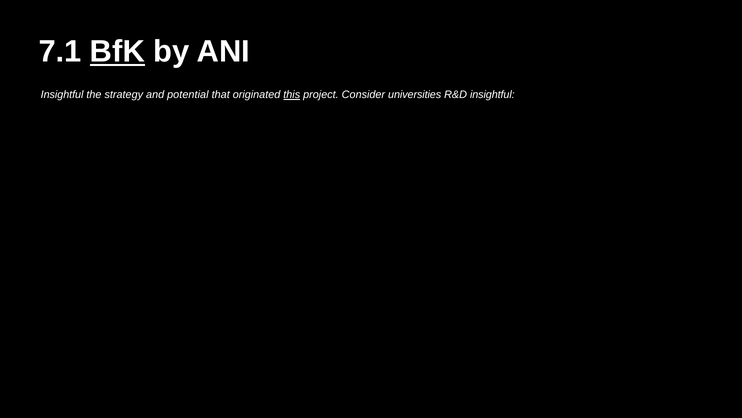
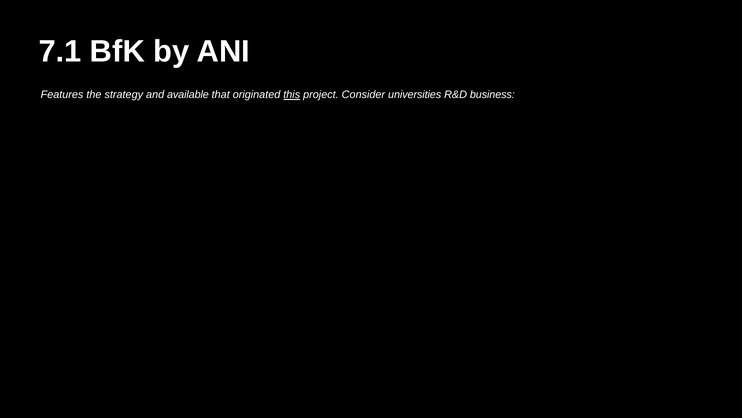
BfK underline: present -> none (117, 52)
Insightful: Insightful -> Features (62, 95)
potential: potential -> available (188, 95)
R&D insightful: insightful -> business (492, 95)
